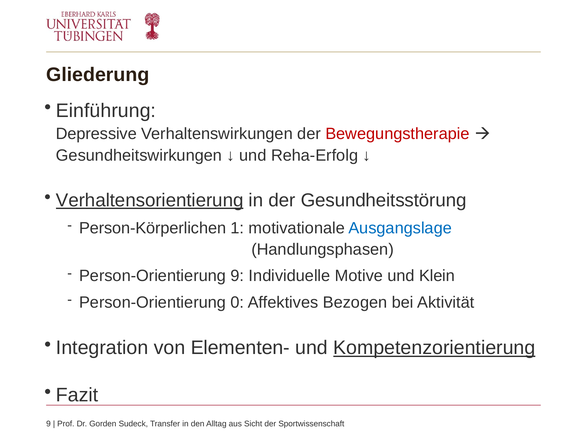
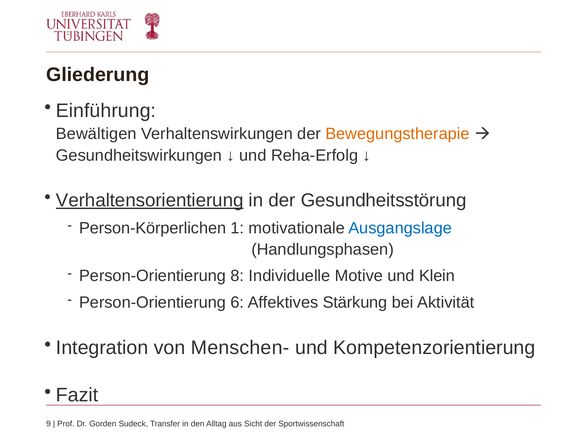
Depressive: Depressive -> Bewältigen (96, 134)
Bewegungstherapie colour: red -> orange (398, 134)
Person-Orientierung 9: 9 -> 8 (237, 276)
0: 0 -> 6 (237, 302)
Bezogen: Bezogen -> Stärkung (355, 302)
Elementen-: Elementen- -> Menschen- (240, 348)
Kompetenzorientierung underline: present -> none (434, 348)
